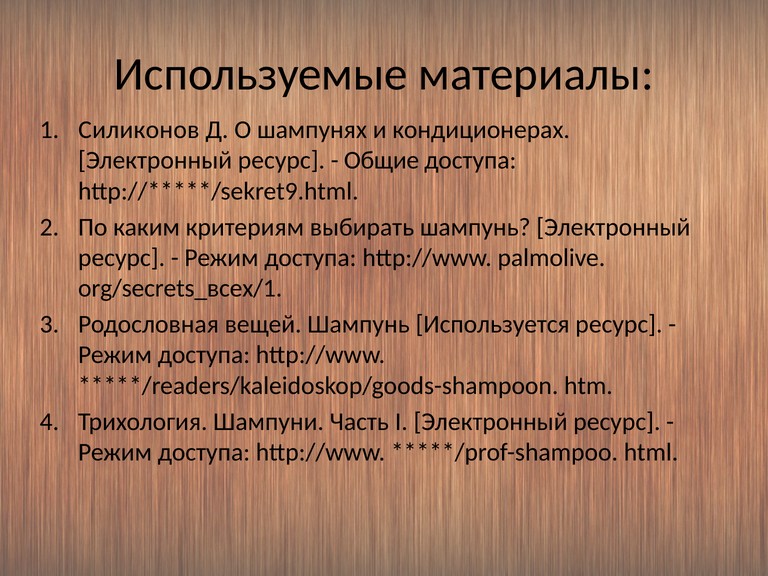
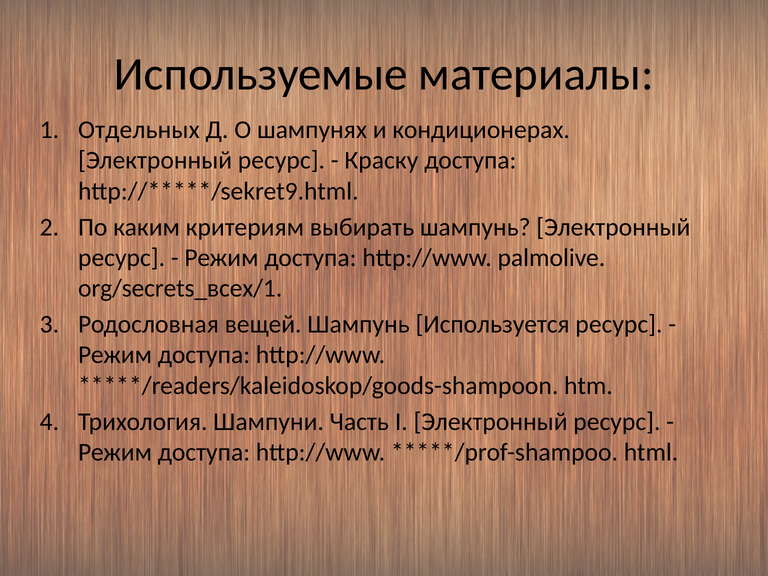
Силиконов: Силиконов -> Отдельных (139, 130)
Общие: Общие -> Краску (381, 161)
